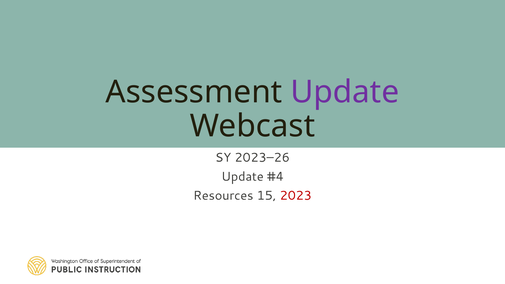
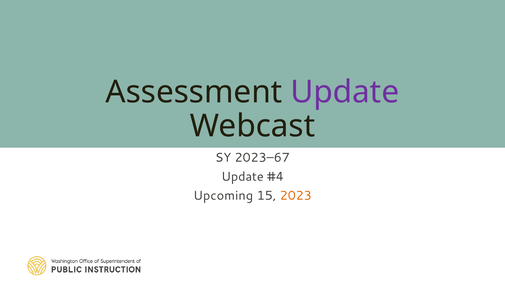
2023–26: 2023–26 -> 2023–67 (262, 158)
Resources: Resources -> Upcoming (223, 196)
2023 colour: red -> orange (296, 196)
